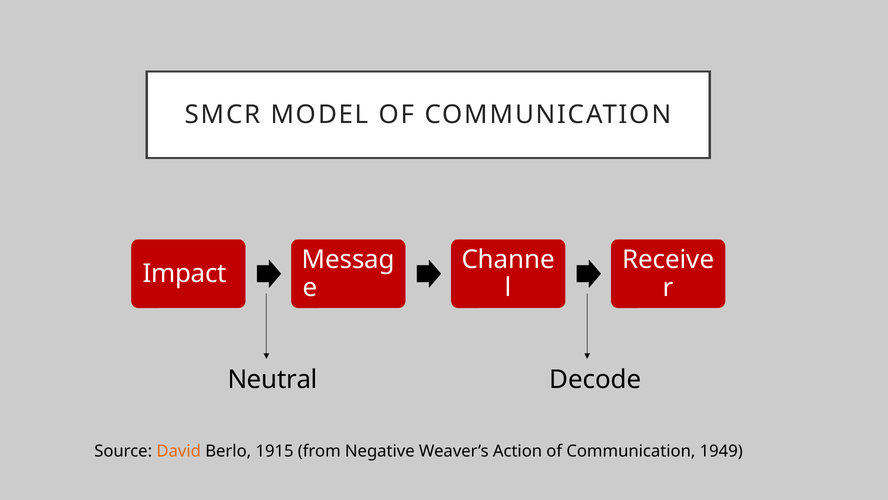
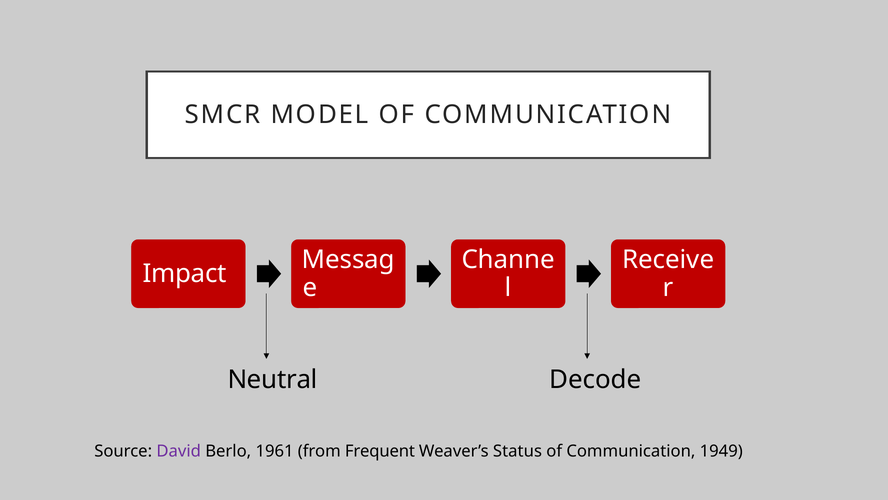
David colour: orange -> purple (179, 451)
1915: 1915 -> 1961 (275, 451)
Negative: Negative -> Frequent (380, 451)
Action: Action -> Status (517, 451)
